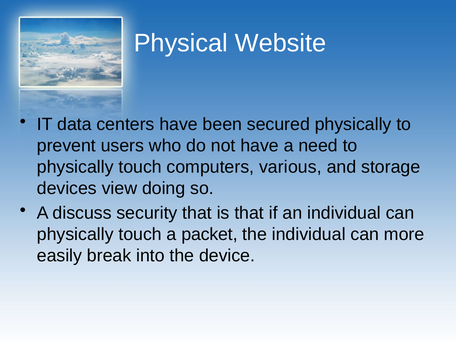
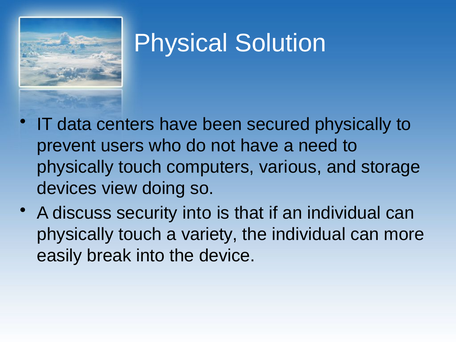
Website: Website -> Solution (281, 43)
security that: that -> into (197, 213)
packet: packet -> variety (209, 234)
